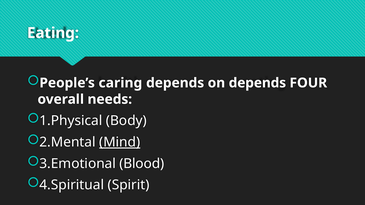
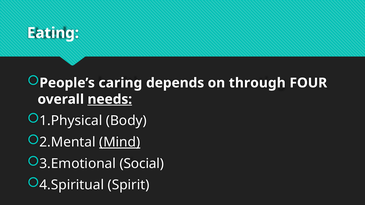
on depends: depends -> through (257, 83)
needs underline: none -> present (110, 99)
Blood: Blood -> Social (142, 164)
